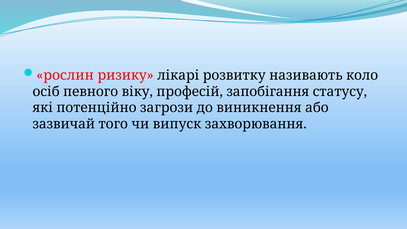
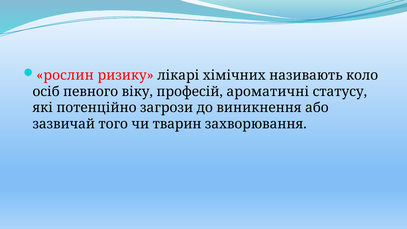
розвитку: розвитку -> хімічних (234, 75)
запобігання: запобігання -> ароматичні (268, 92)
випуск: випуск -> тварин (177, 124)
